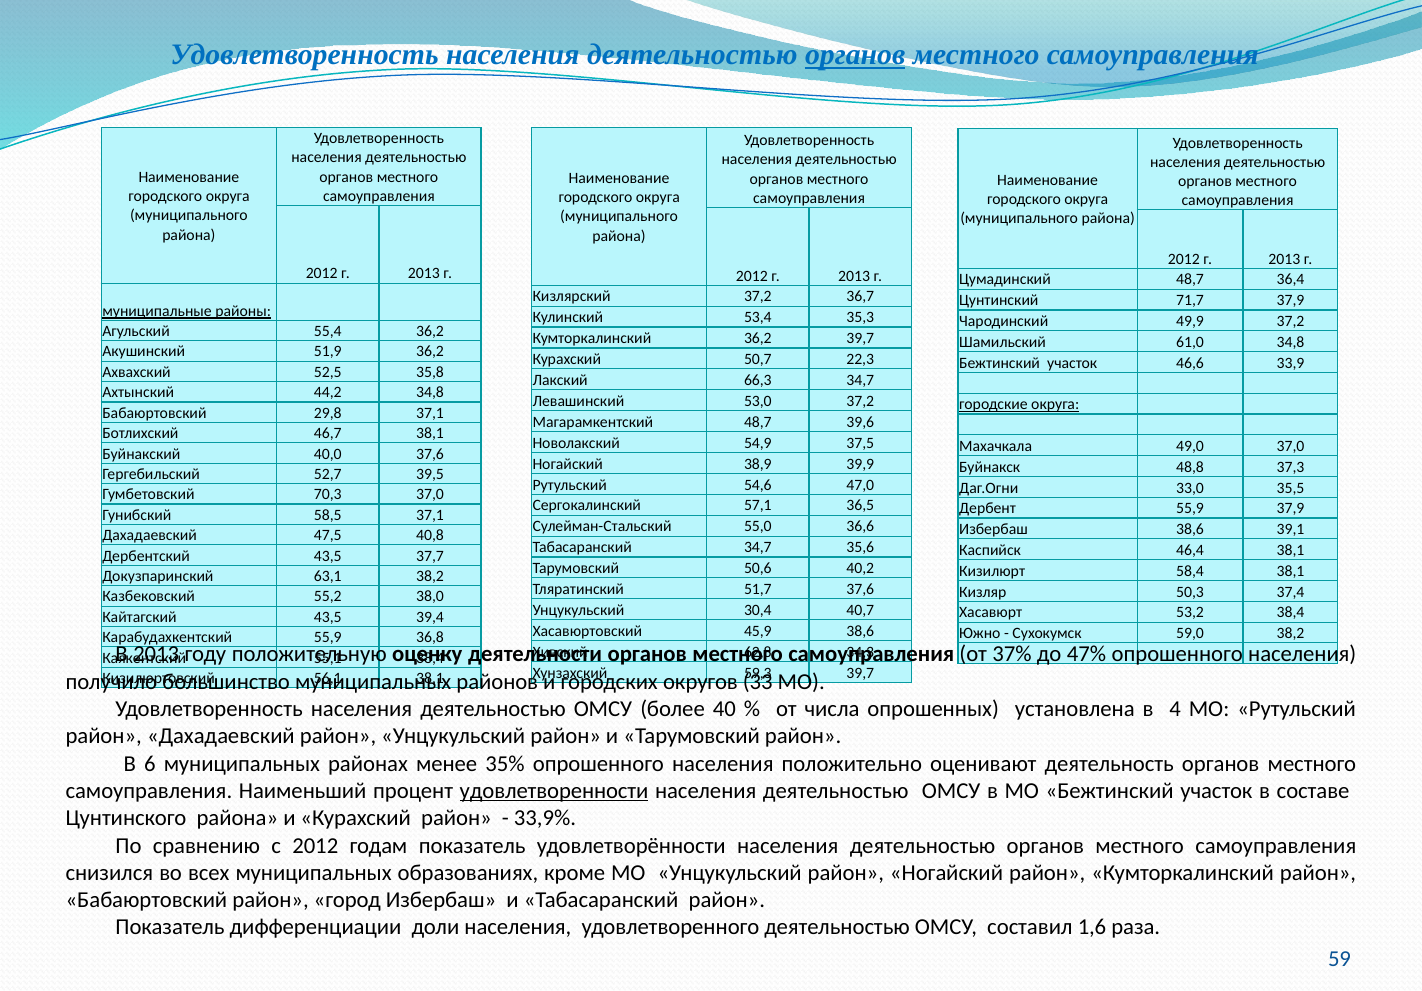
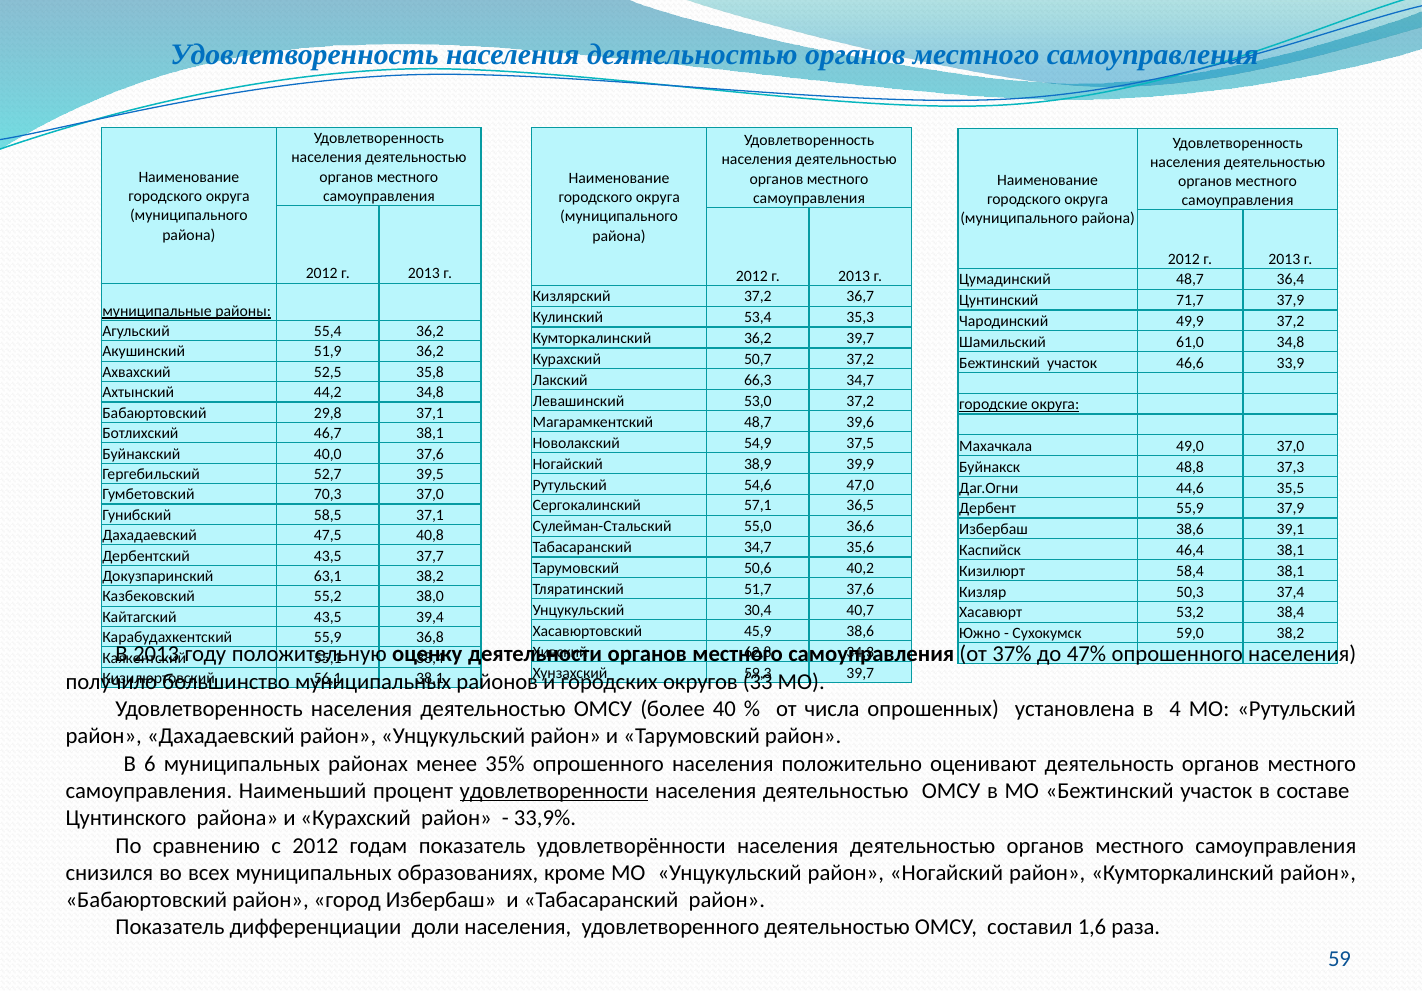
органов underline: present -> none (855, 55)
50,7 22,3: 22,3 -> 37,2 (860, 359)
33,0: 33,0 -> 44,6 (1190, 488)
